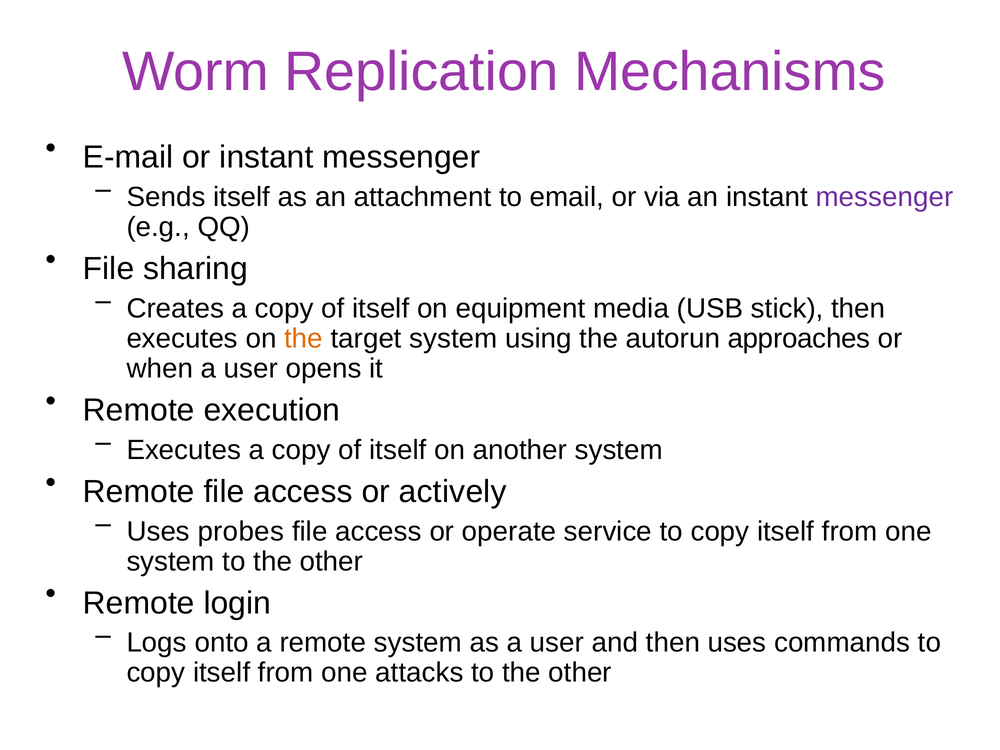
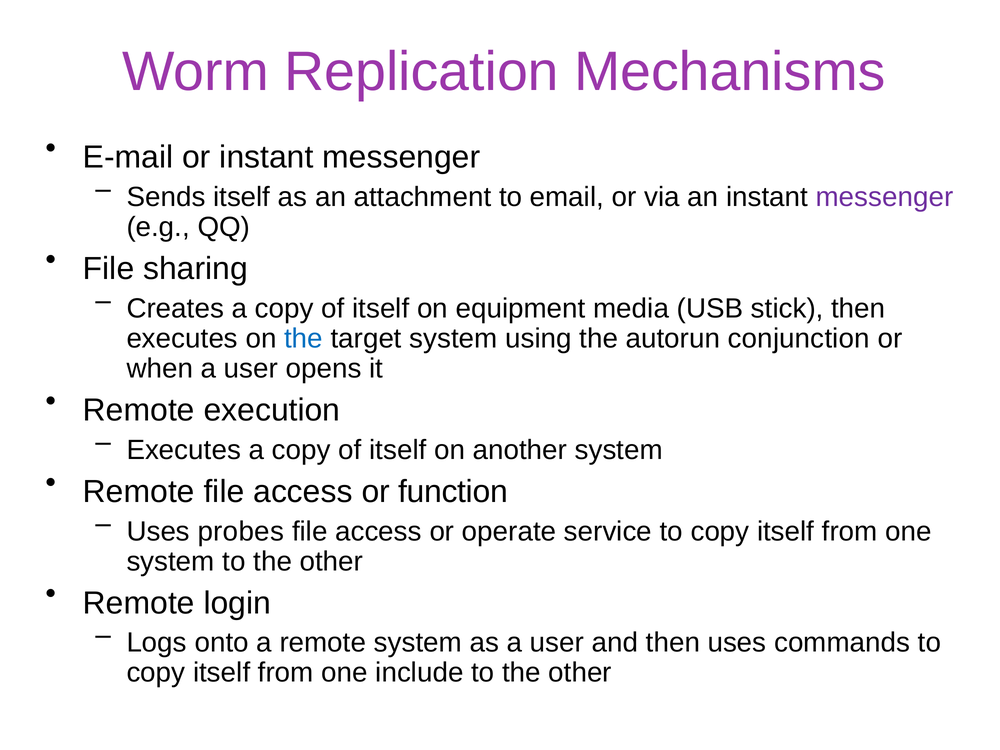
the colour: orange -> blue (304, 338)
approaches: approaches -> conjunction (799, 338)
actively: actively -> function (453, 492)
attacks: attacks -> include (419, 673)
